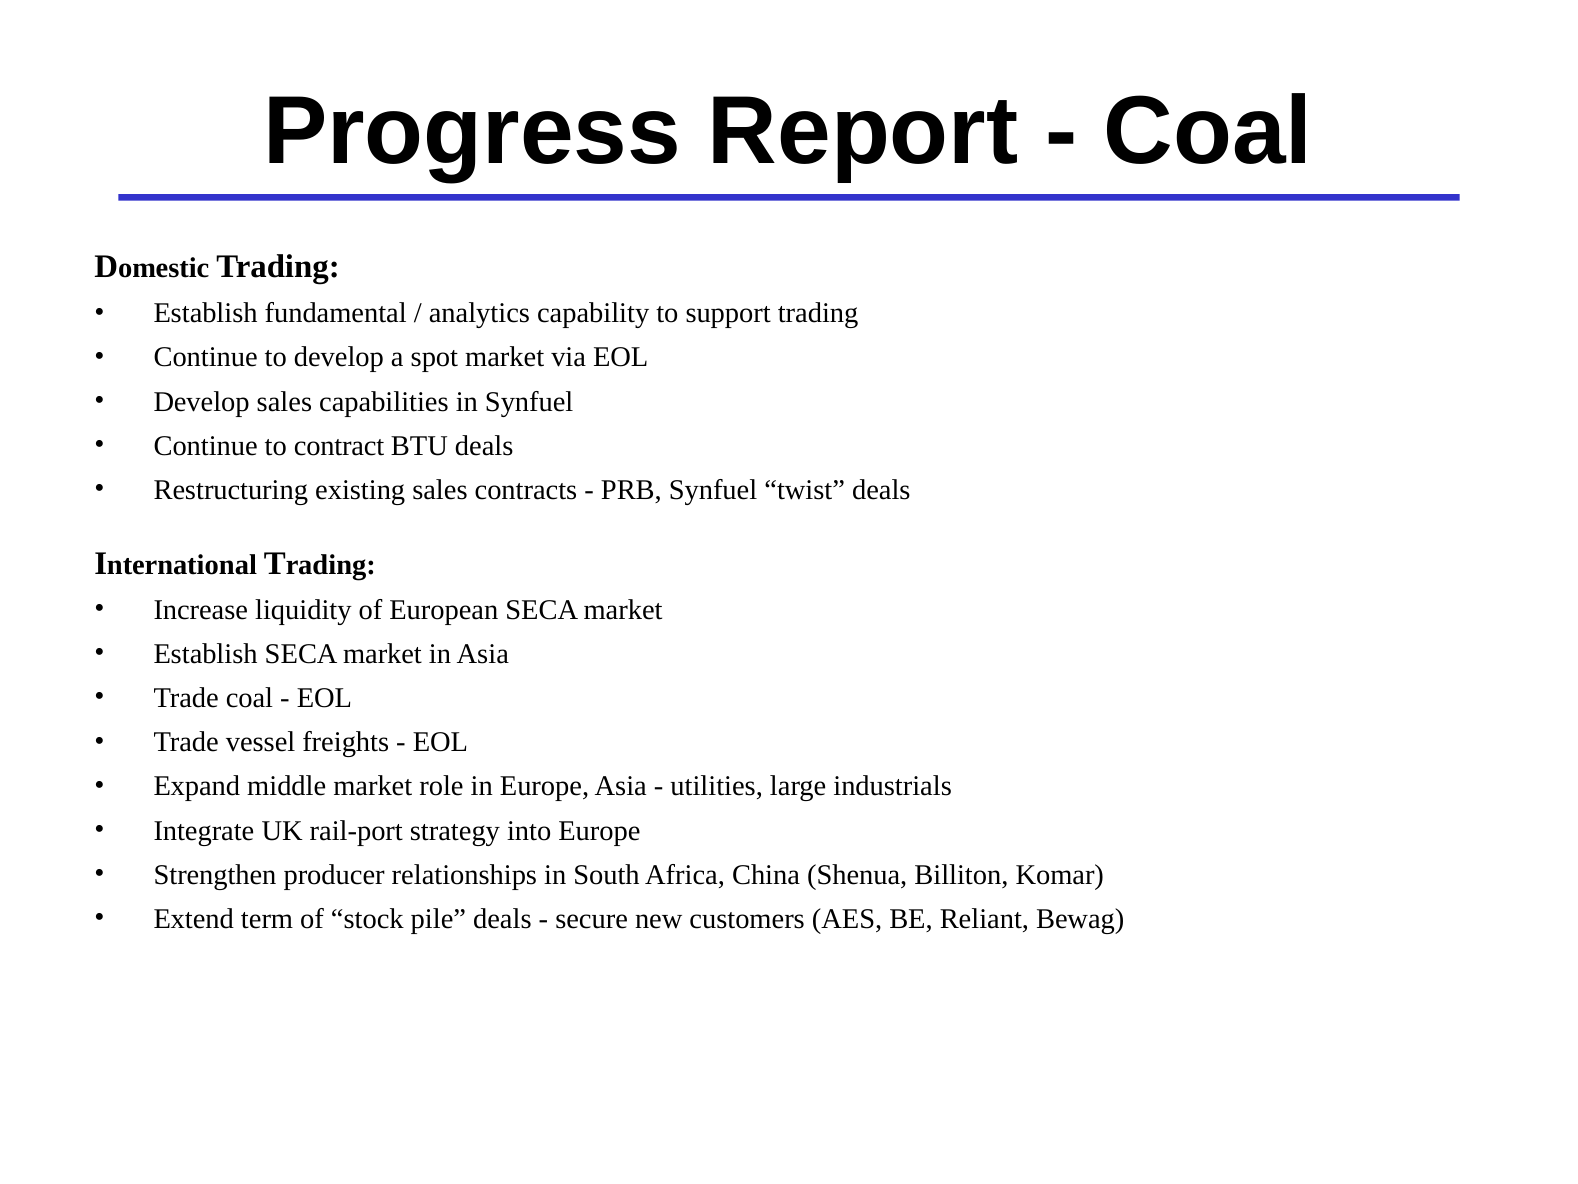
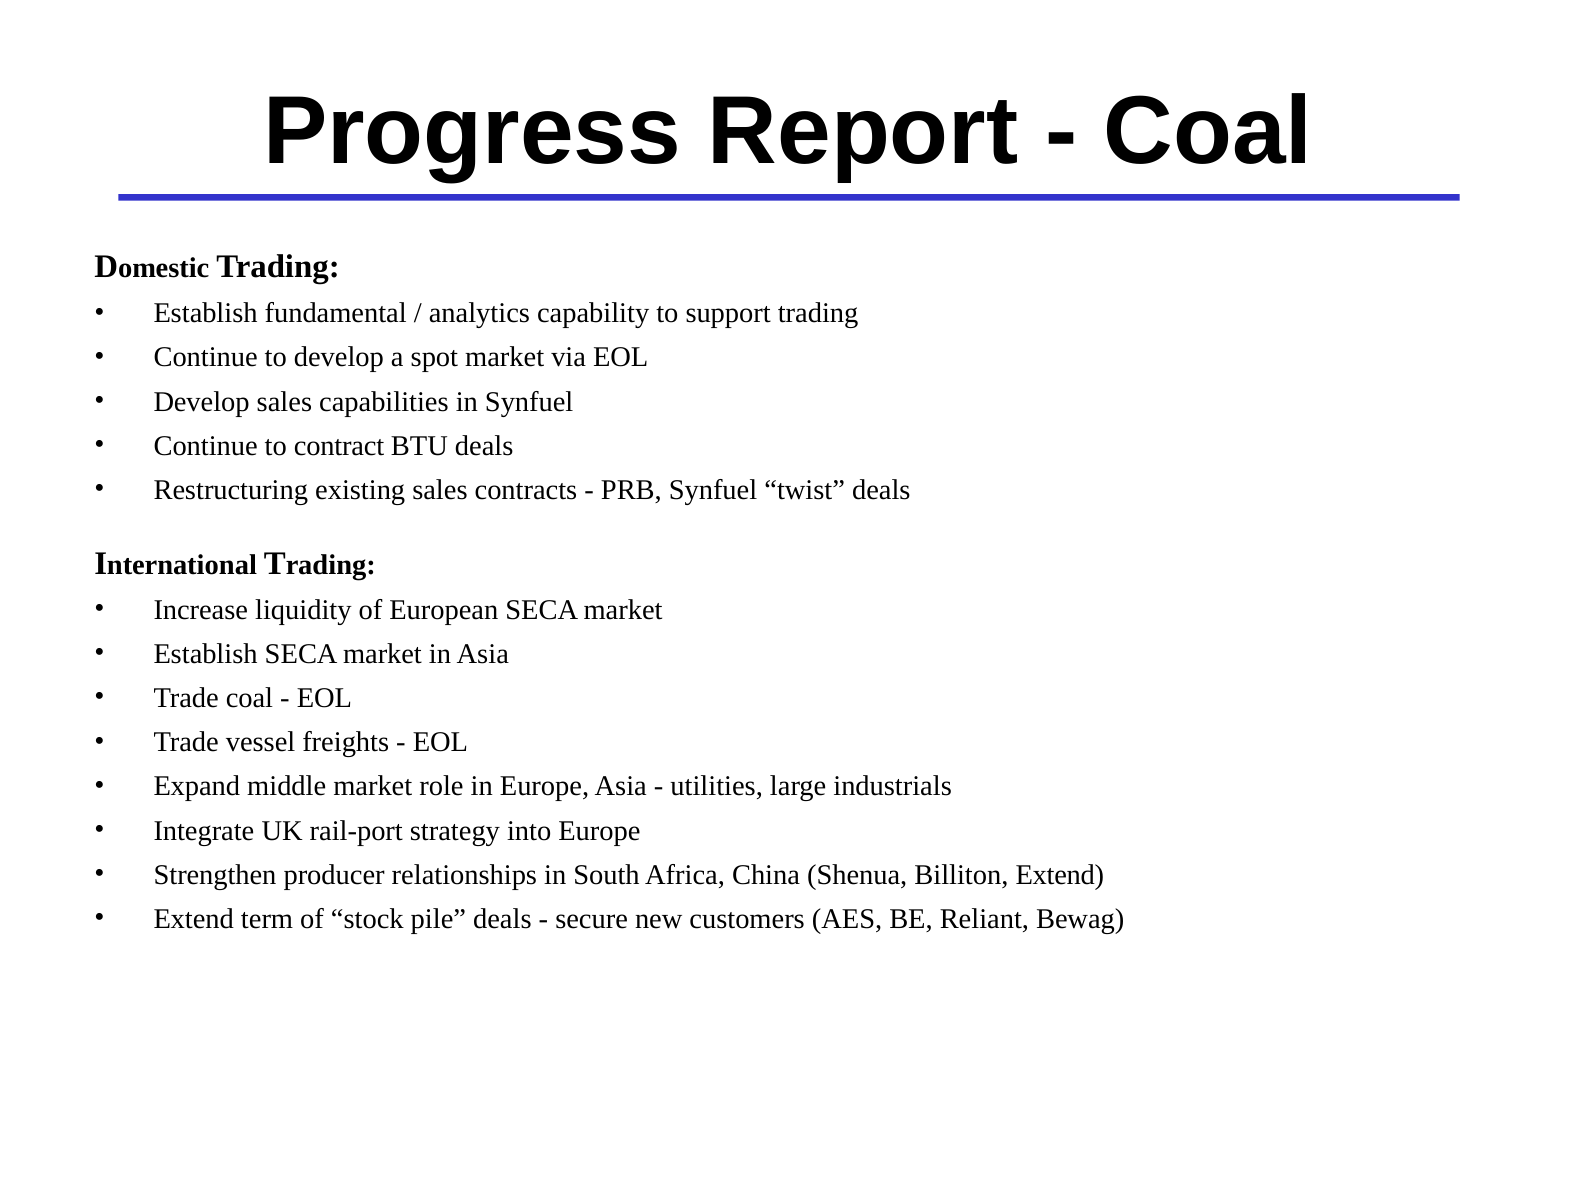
Billiton Komar: Komar -> Extend (1060, 874)
